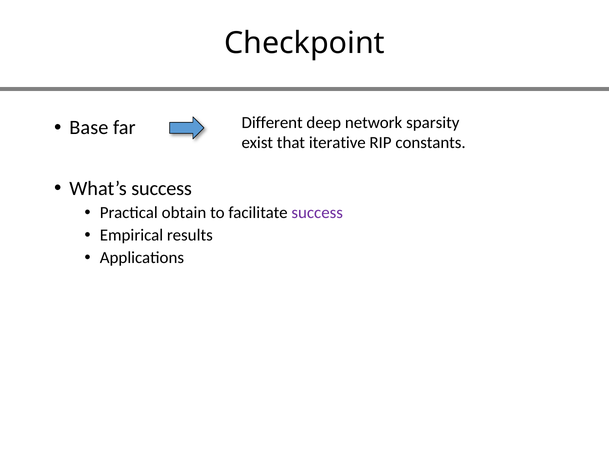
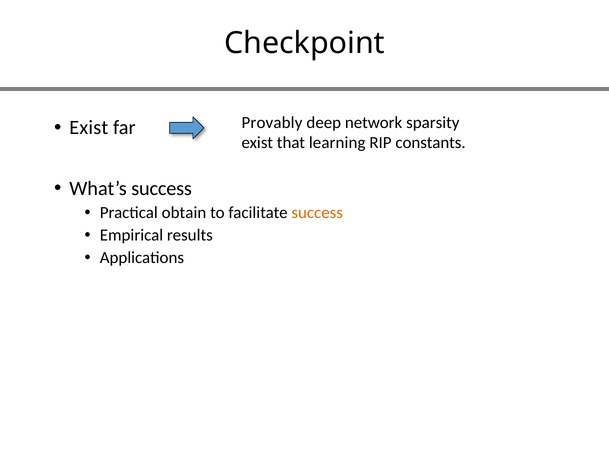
Different: Different -> Provably (272, 122)
Base: Base -> Exist (89, 128)
iterative: iterative -> learning (337, 143)
success colour: purple -> orange (317, 213)
